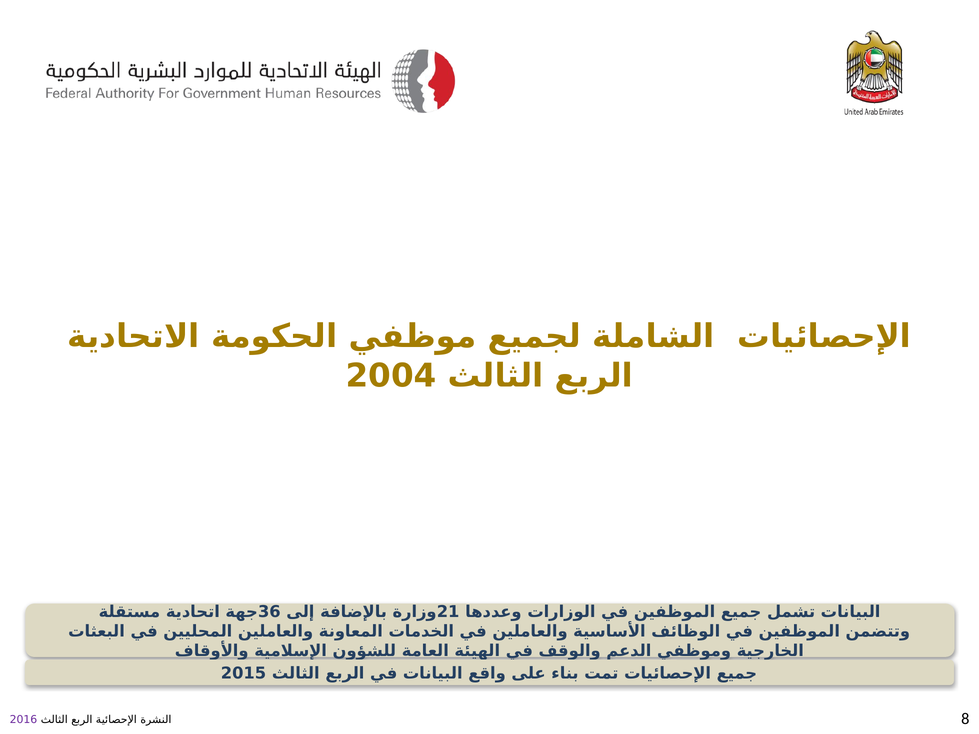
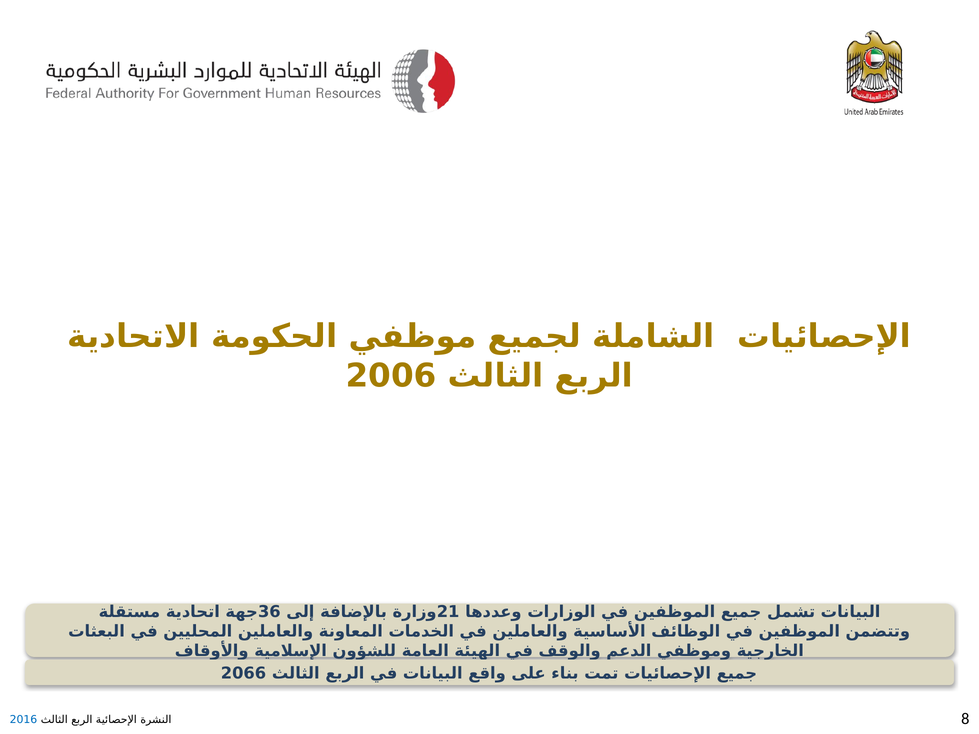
2004: 2004 -> 2006 (391, 376)
2015: 2015 -> 2066 (243, 674)
2016 colour: purple -> blue (23, 720)
